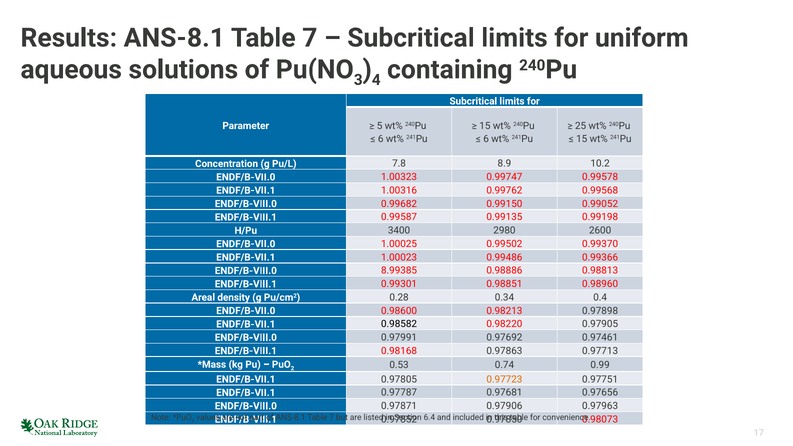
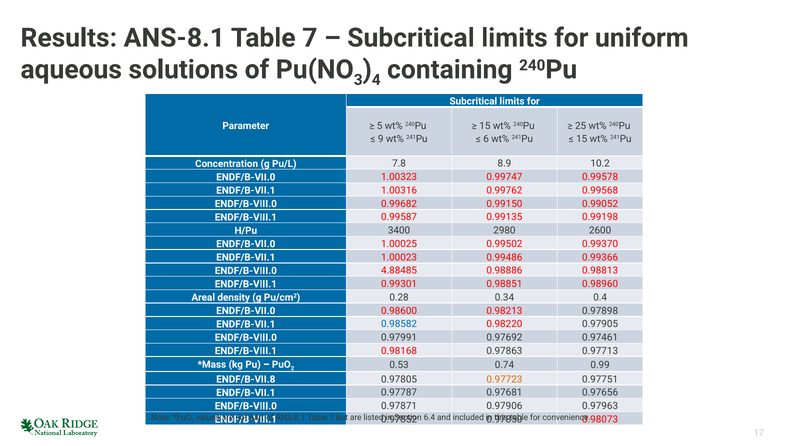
6: 6 -> 9 (381, 139)
8.99385: 8.99385 -> 4.88485 (399, 271)
0.98582 colour: black -> blue (399, 324)
ENDF/B-VII.1: ENDF/B-VII.1 -> ENDF/B-VII.8 (246, 379)
